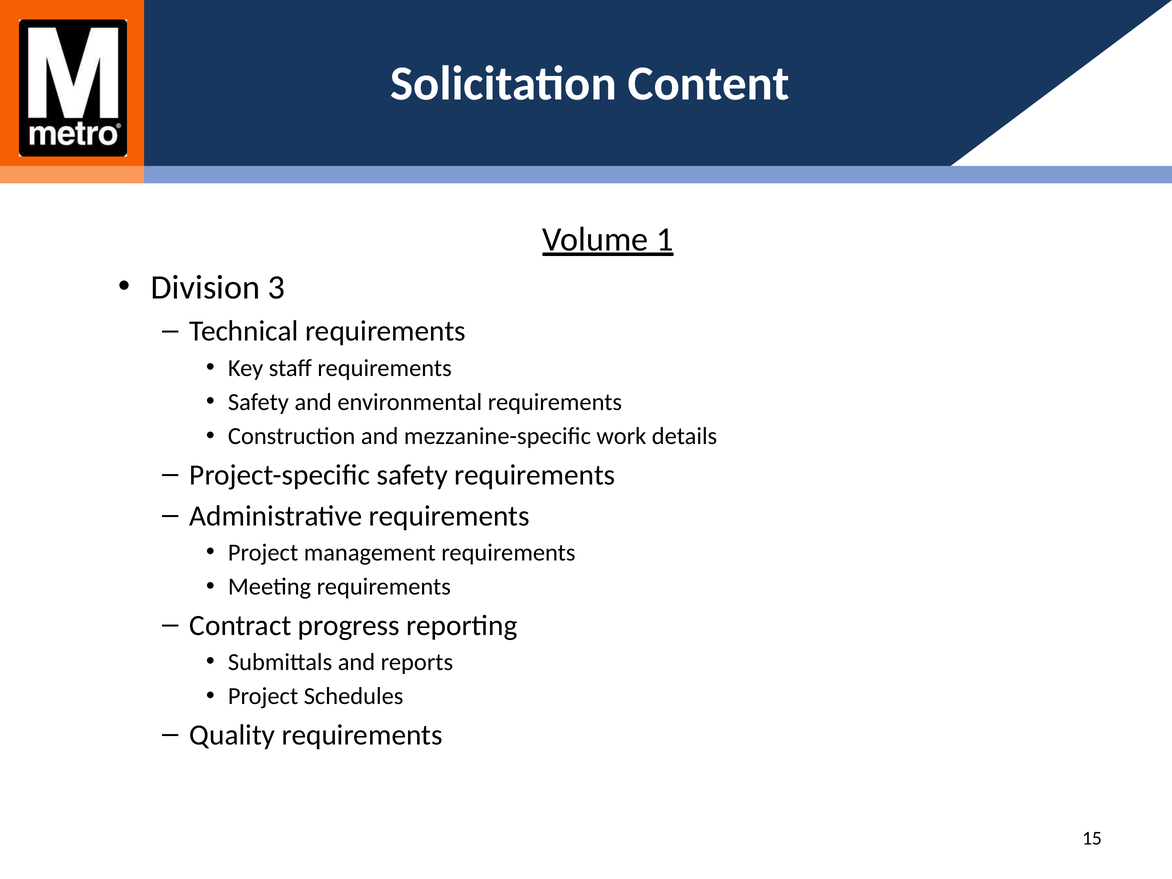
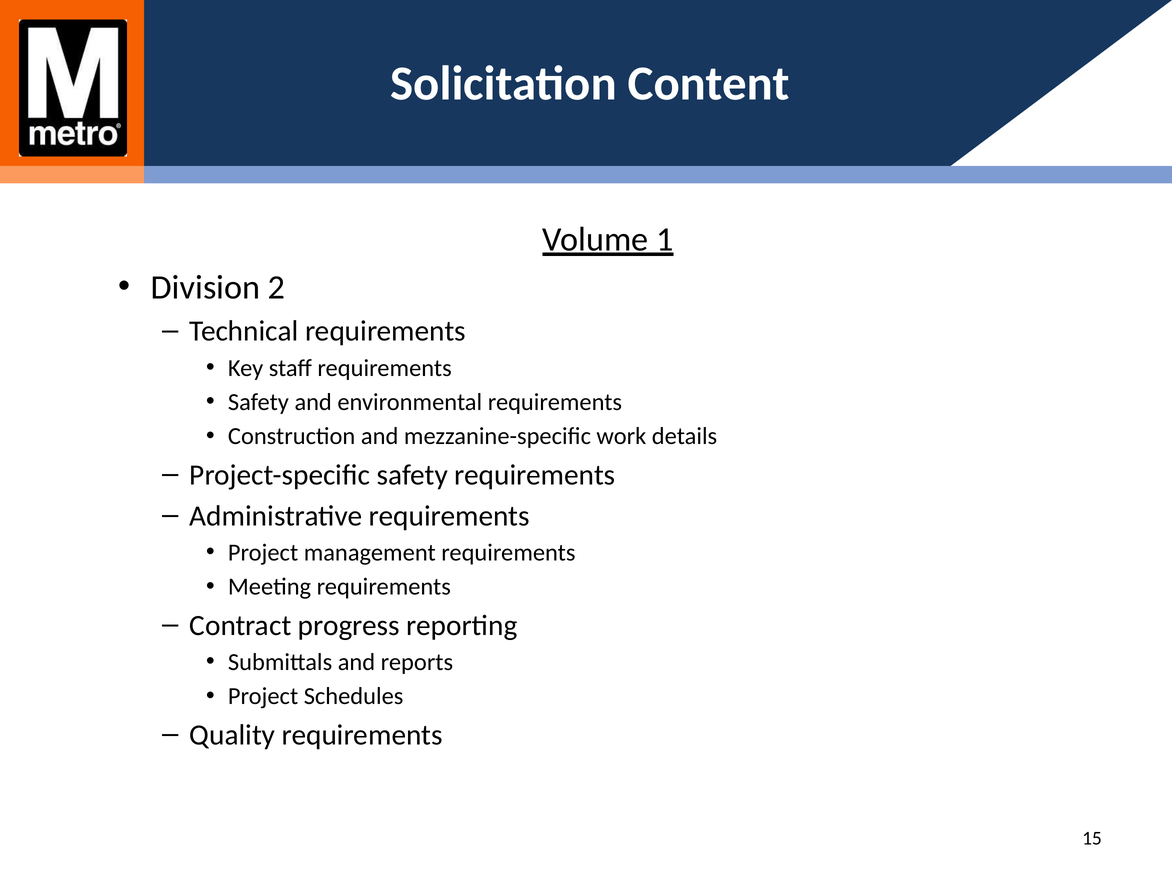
3: 3 -> 2 (277, 288)
